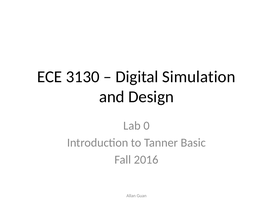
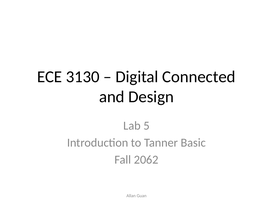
Simulation: Simulation -> Connected (199, 77)
0: 0 -> 5 (146, 126)
2016: 2016 -> 2062 (146, 160)
